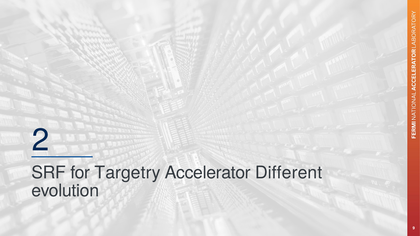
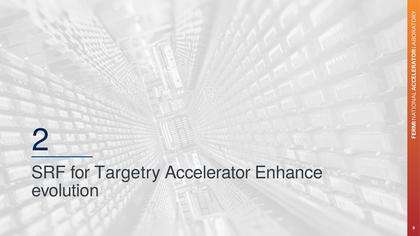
Different: Different -> Enhance (289, 173)
